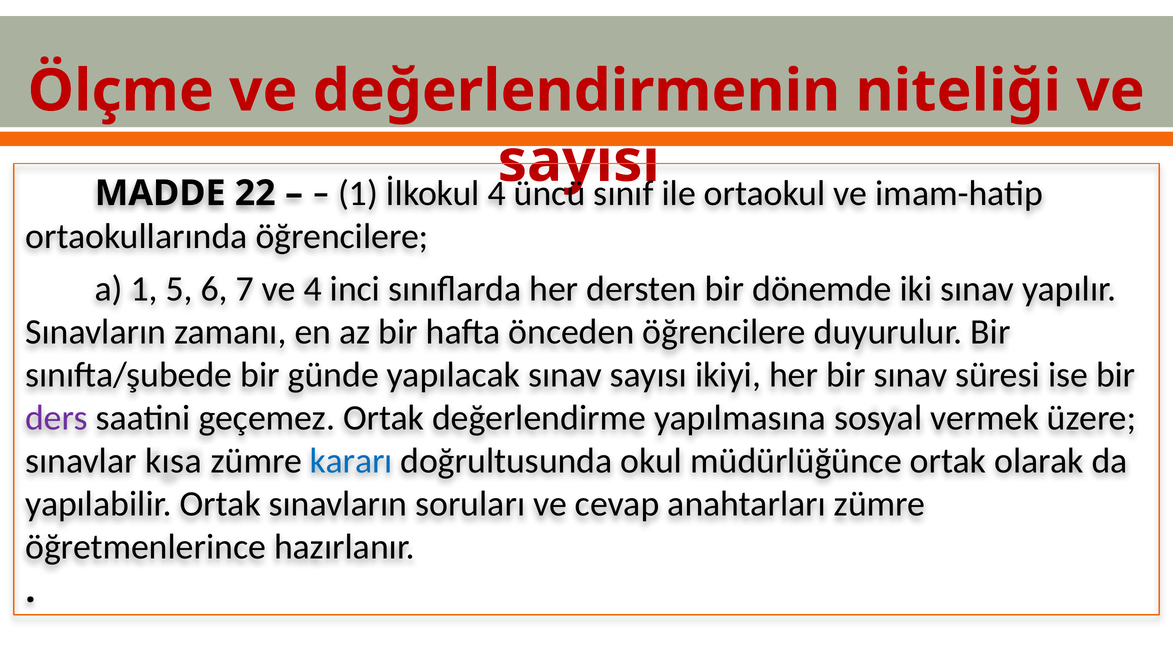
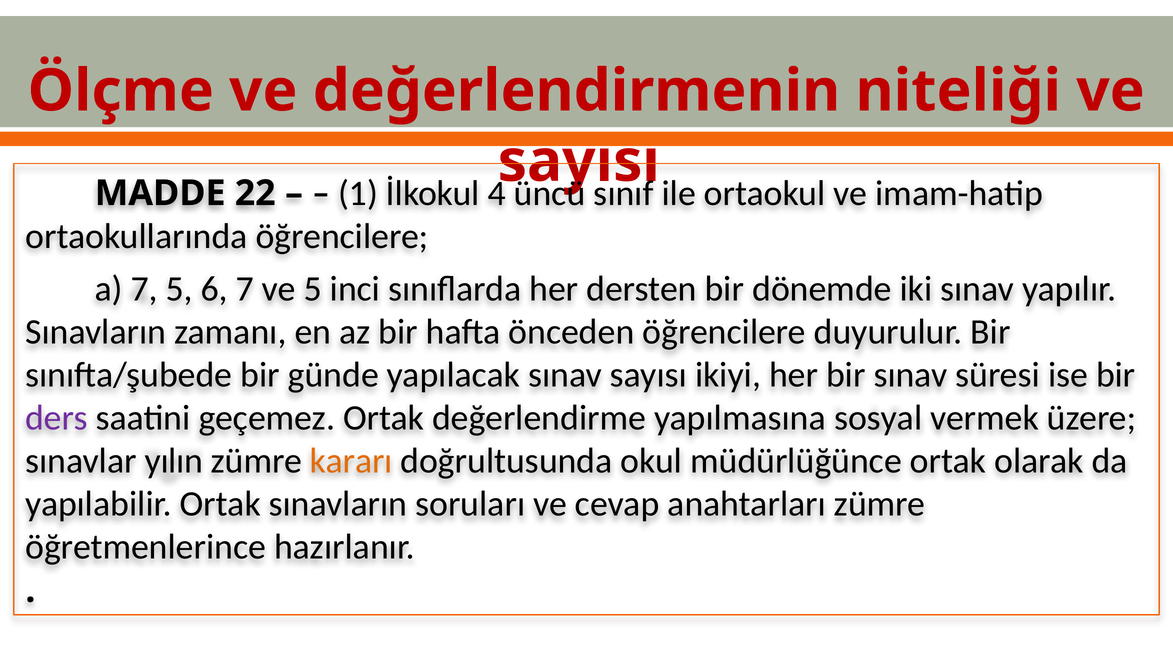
a 1: 1 -> 7 (144, 289)
ve 4: 4 -> 5 (313, 289)
kısa: kısa -> yılın (174, 461)
kararı colour: blue -> orange (351, 461)
